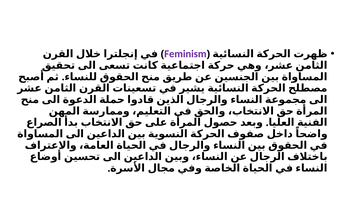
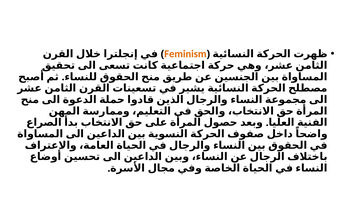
Feminism colour: purple -> orange (185, 54)
